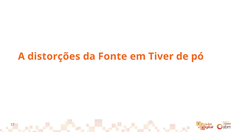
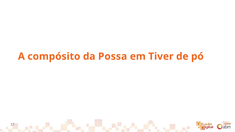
distorções: distorções -> compósito (54, 56)
Fonte: Fonte -> Possa (113, 56)
